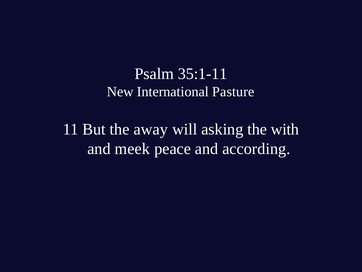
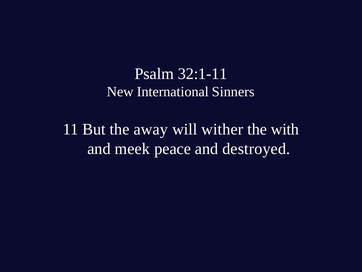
35:1-11: 35:1-11 -> 32:1-11 (203, 74)
Pasture: Pasture -> Sinners (233, 92)
asking: asking -> wither (222, 129)
according: according -> destroyed (256, 148)
